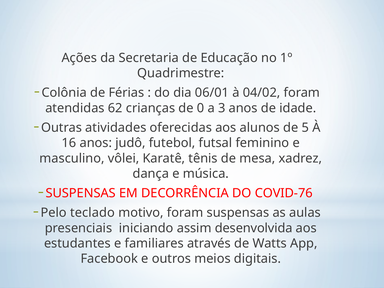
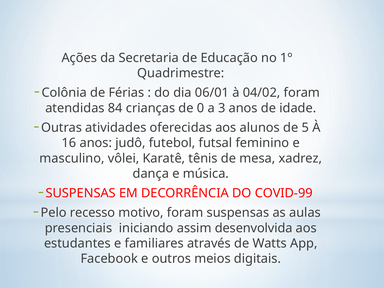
62: 62 -> 84 (115, 108)
COVID-76: COVID-76 -> COVID-99 (284, 193)
teclado: teclado -> recesso (93, 213)
